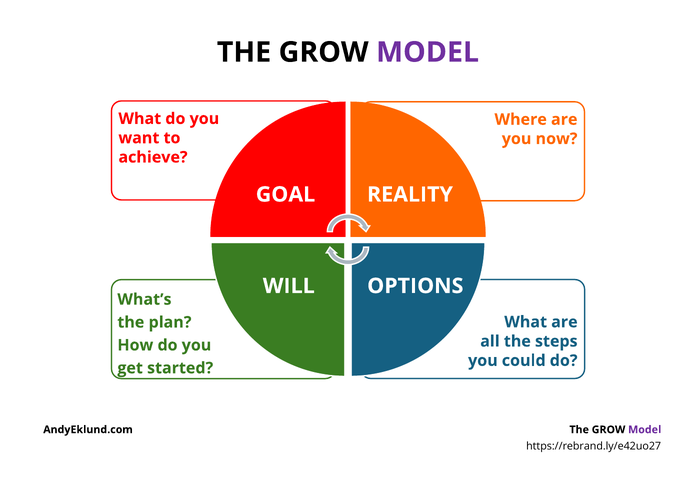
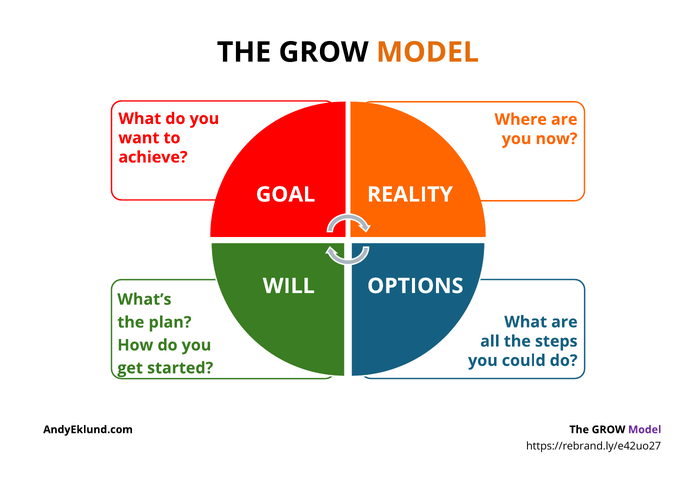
MODEL colour: purple -> orange (428, 52)
